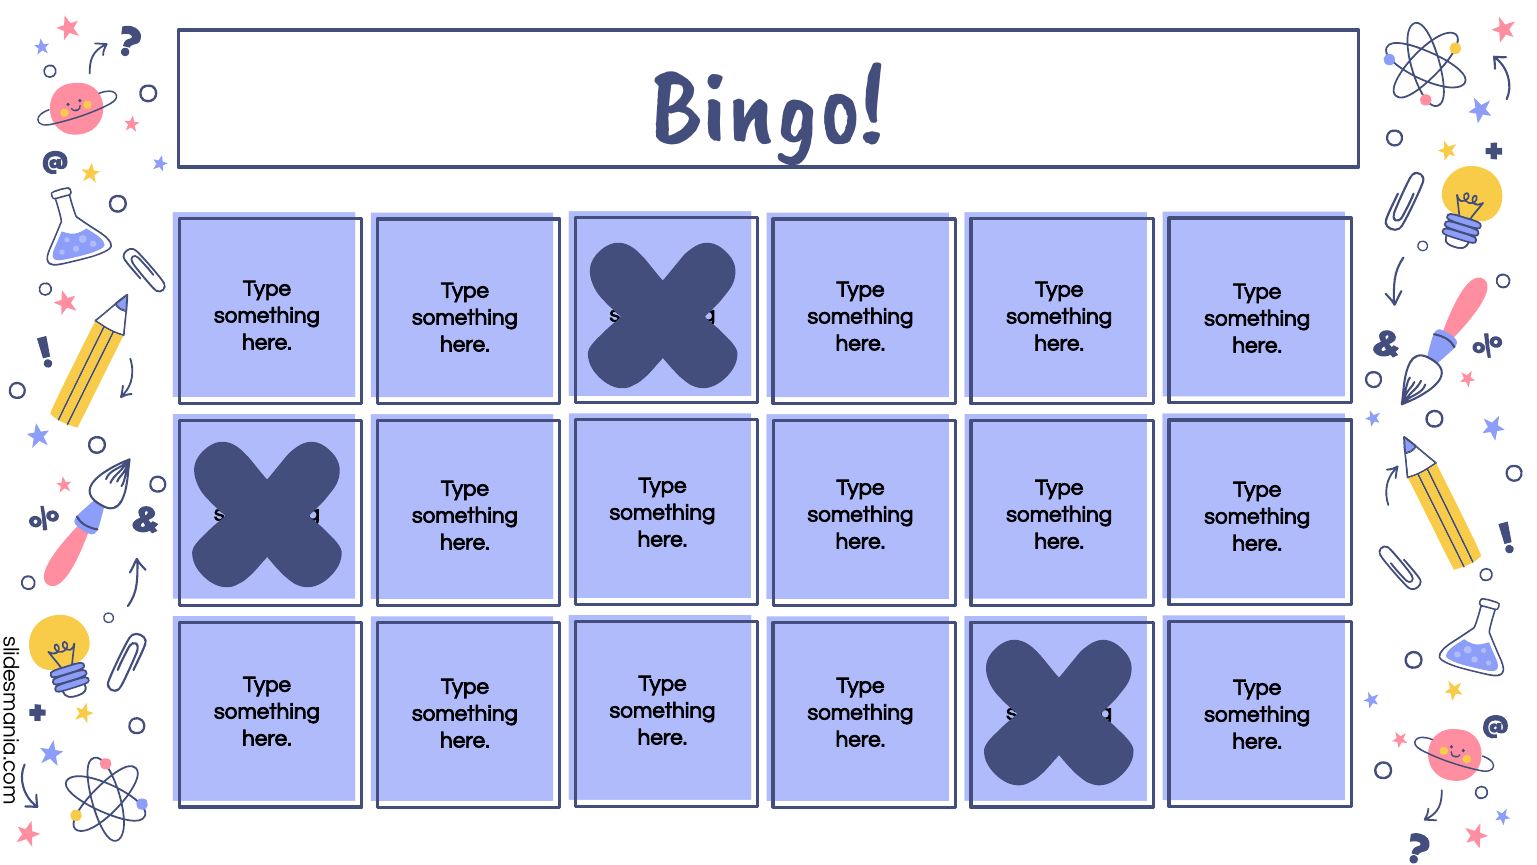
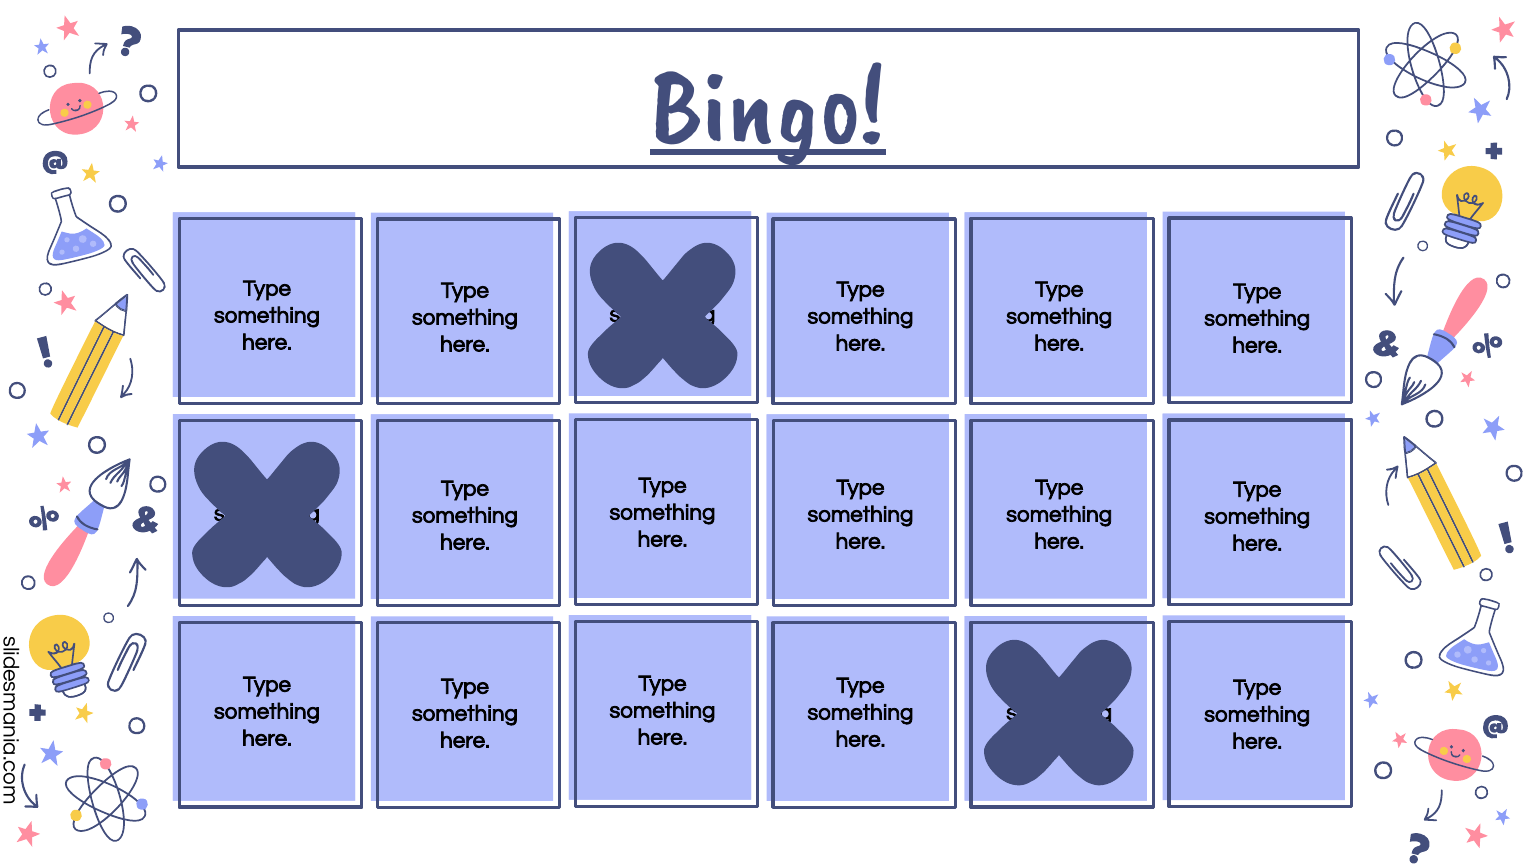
Bingo underline: none -> present (768, 106)
